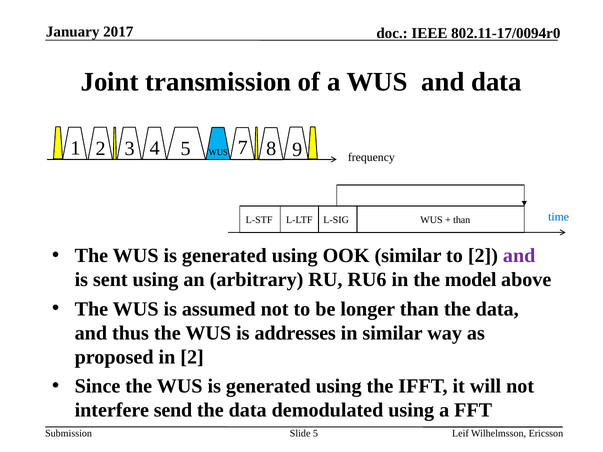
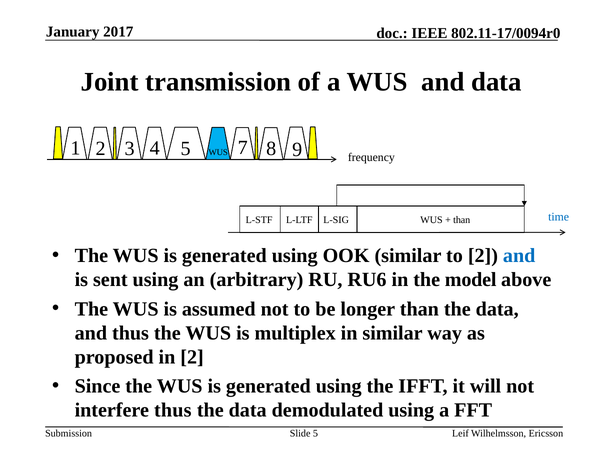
and colour: purple -> blue (519, 256)
addresses: addresses -> multiplex (295, 333)
interfere send: send -> thus (173, 411)
